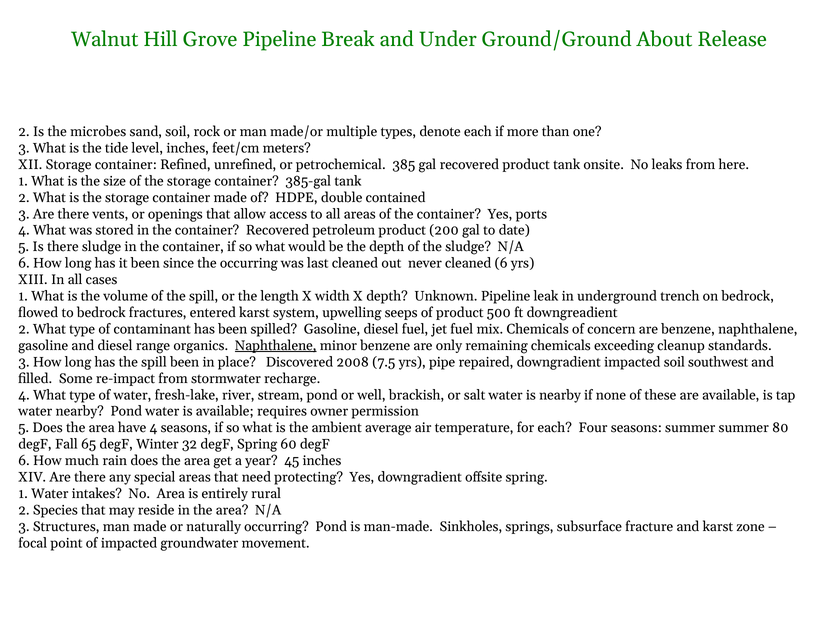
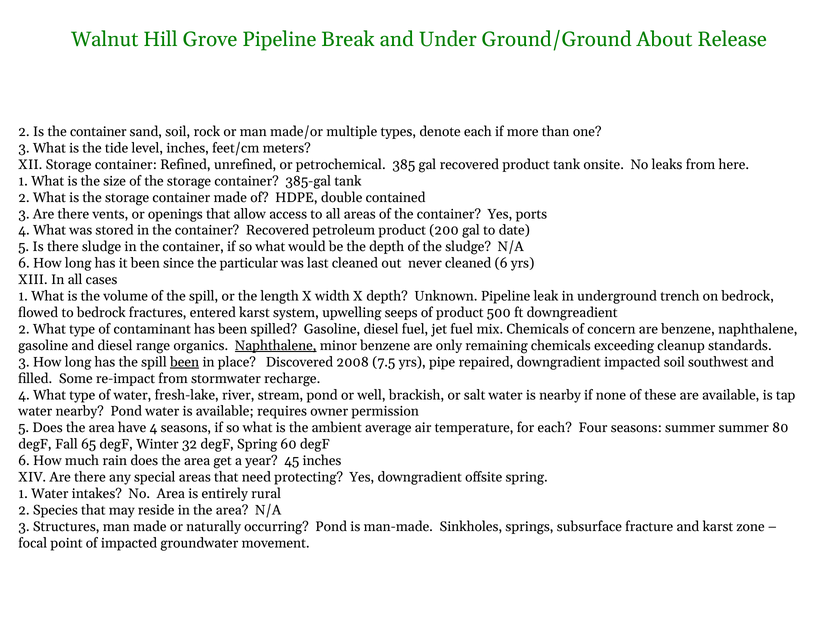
Is the microbes: microbes -> container (98, 132)
the occurring: occurring -> particular (249, 263)
been underline: none -> present (185, 362)
